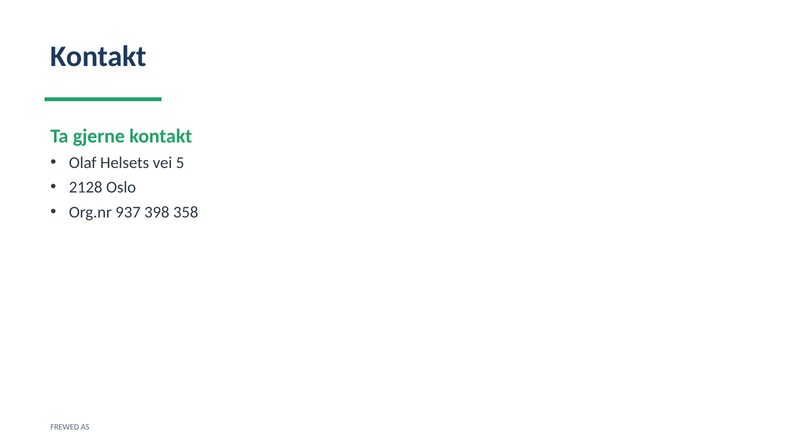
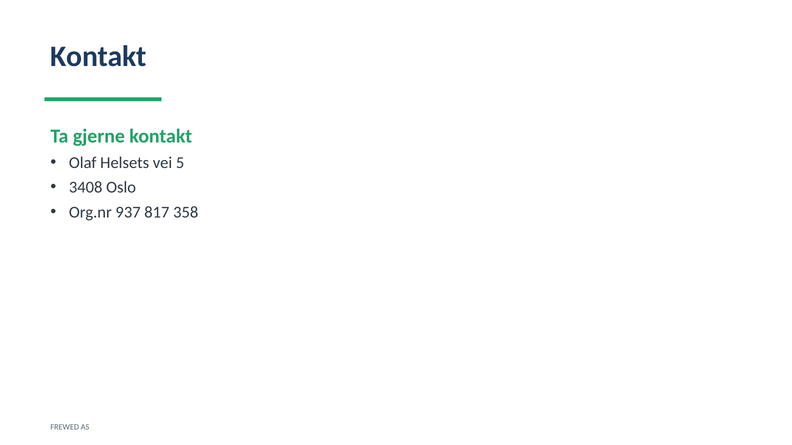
2128: 2128 -> 3408 (86, 188)
398: 398 -> 817 (157, 212)
